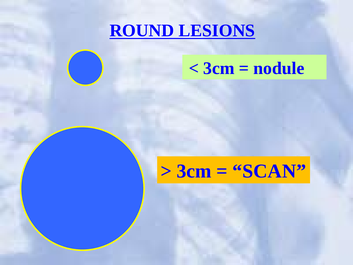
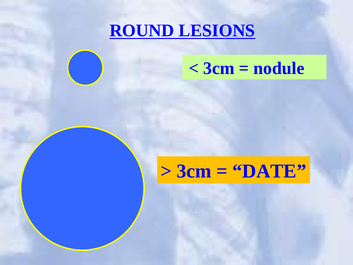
SCAN: SCAN -> DATE (269, 171)
